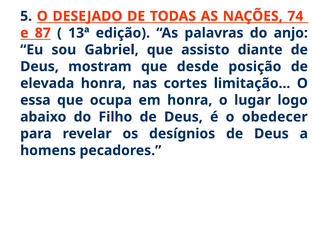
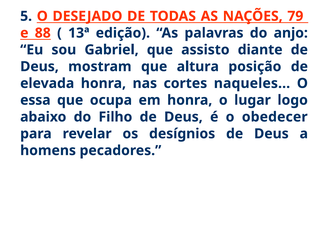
74: 74 -> 79 (295, 16)
87: 87 -> 88 (43, 33)
desde: desde -> altura (198, 66)
limitação: limitação -> naqueles (252, 83)
